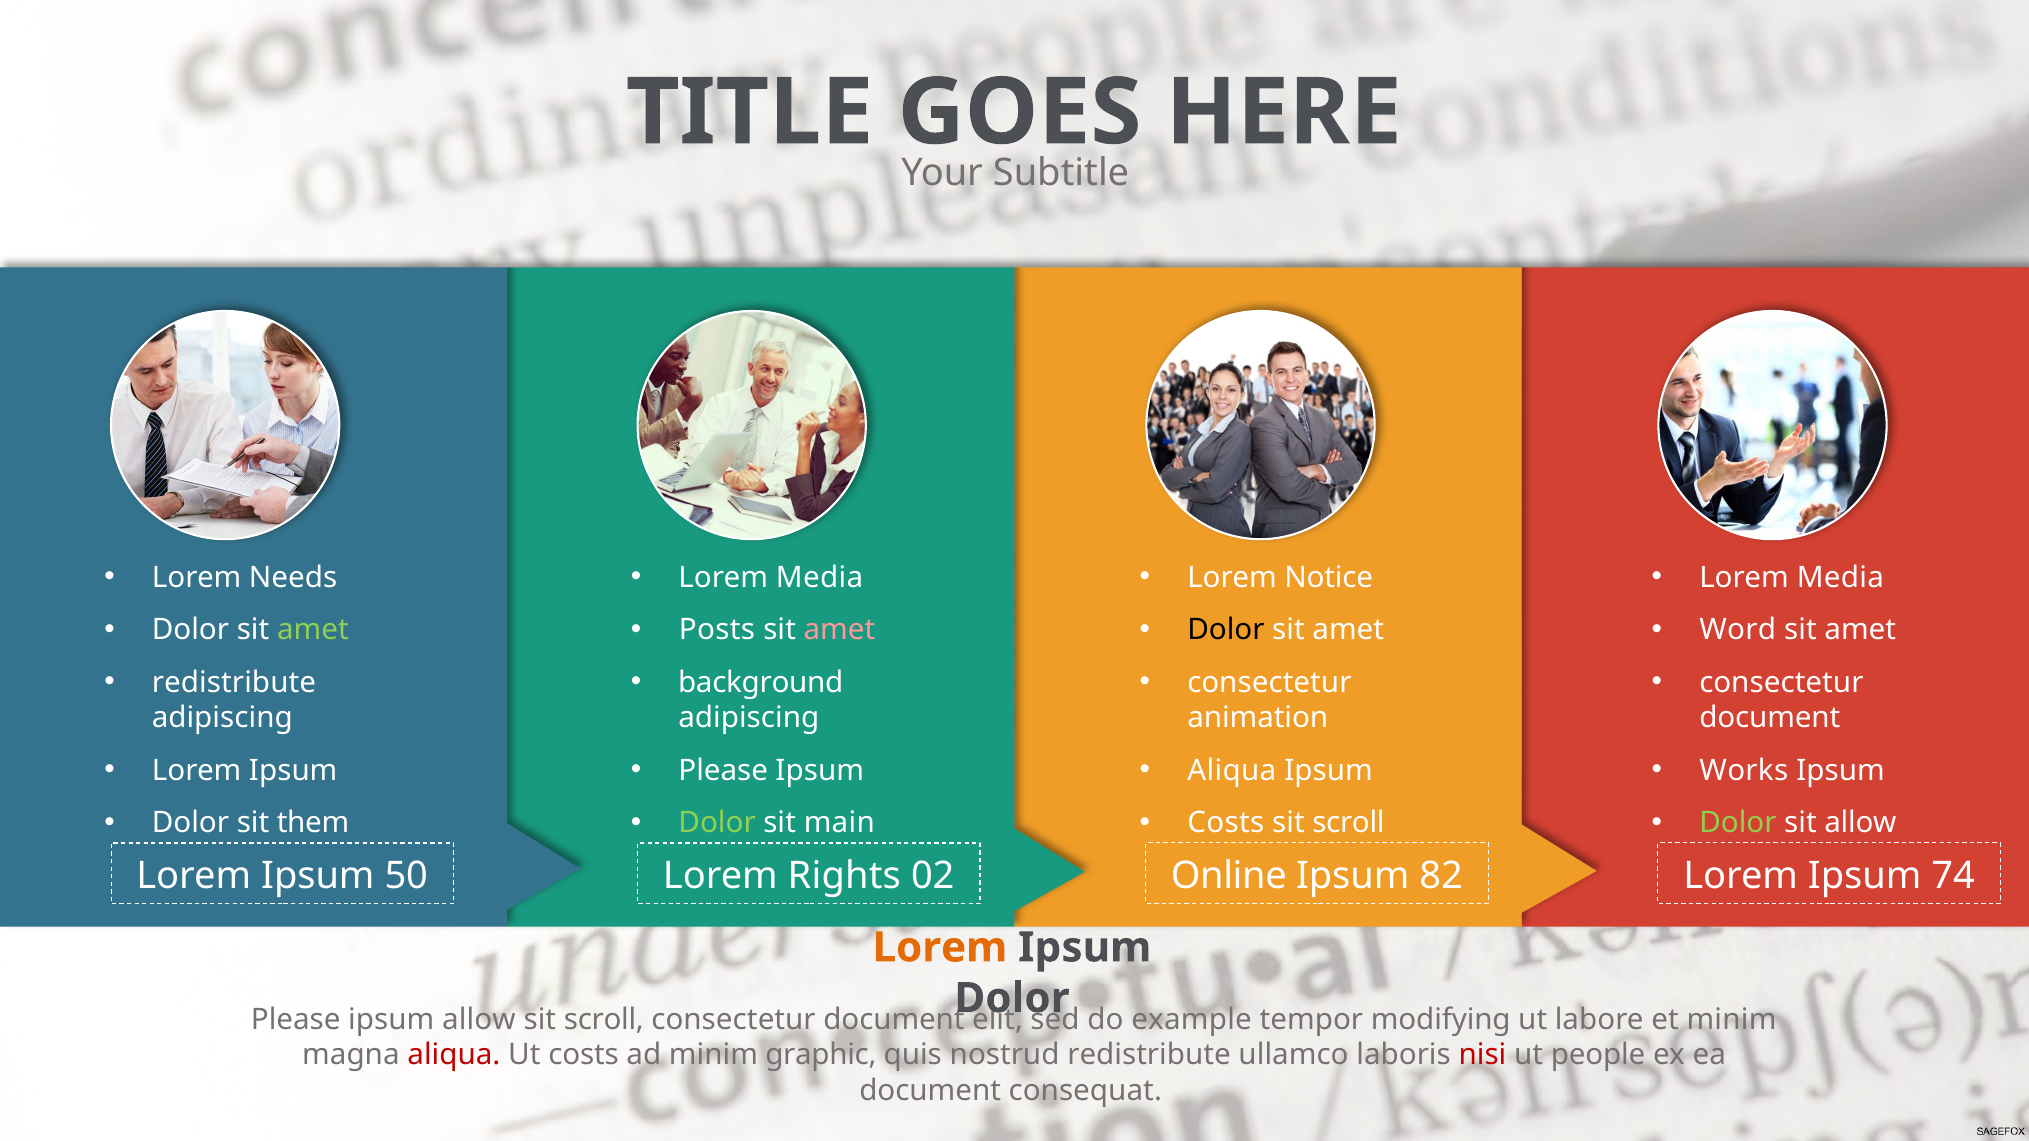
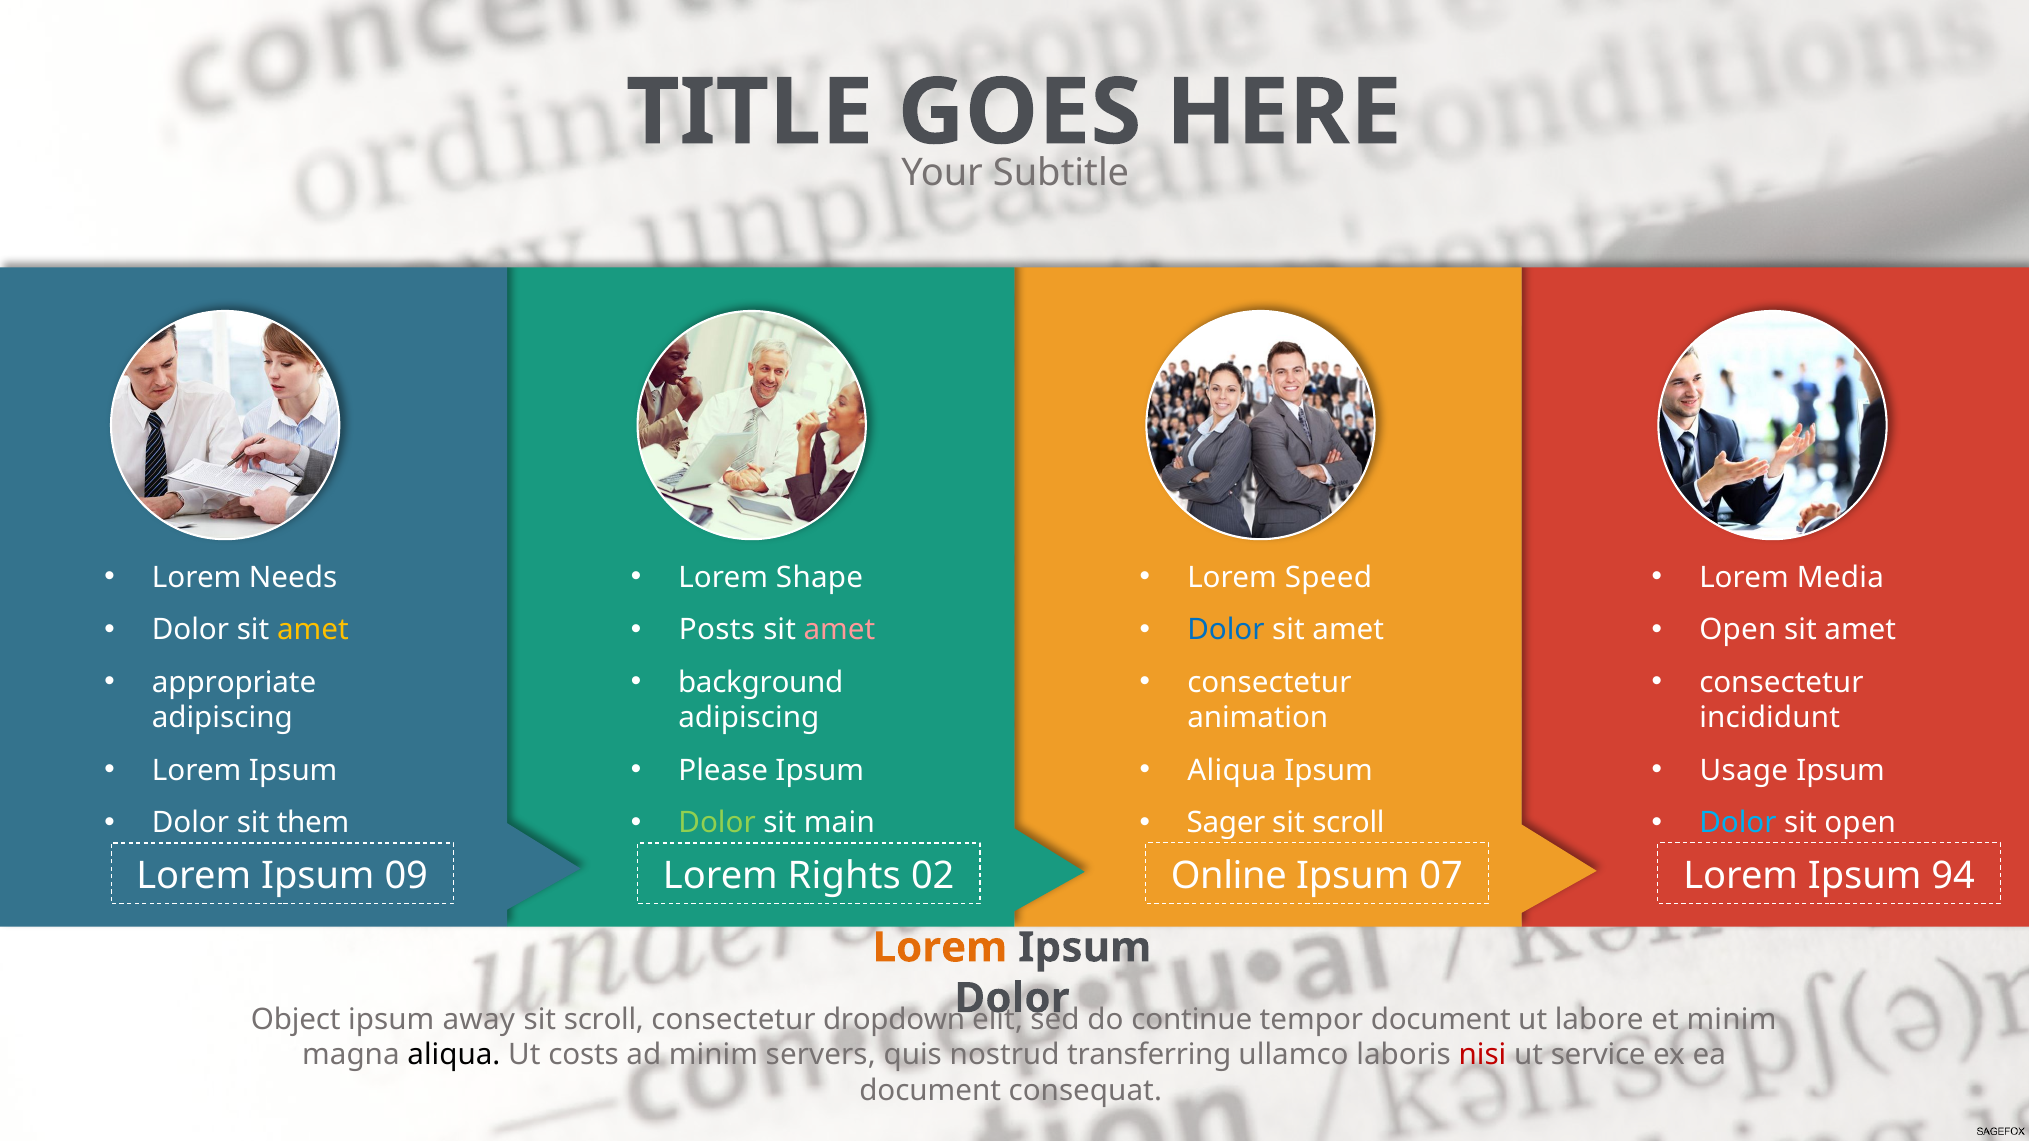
Media: Media -> Shape (820, 578)
Notice: Notice -> Speed (1328, 578)
amet colour: light green -> yellow (313, 630)
Dolor colour: black -> blue (1226, 630)
Word: Word -> Open (1738, 630)
redistribute: redistribute -> appropriate (234, 683)
document: document -> incididunt (1770, 718)
Works: Works -> Usage (1744, 771)
Costs: Costs -> Sager (1226, 823)
Dolor colour: light green -> light blue (1738, 823)
sit allow: allow -> open (1860, 823)
50: 50 -> 09 (406, 876)
82: 82 -> 07 (1441, 876)
74: 74 -> 94 (1953, 876)
Please: Please -> Object (296, 1020)
ipsum allow: allow -> away (479, 1020)
document: document -> dropdown (894, 1020)
example: example -> continue (1192, 1020)
tempor modifying: modifying -> document (1441, 1020)
aliqua colour: red -> black (454, 1055)
graphic: graphic -> servers (821, 1055)
nostrud redistribute: redistribute -> transferring (1149, 1055)
people: people -> service (1598, 1055)
